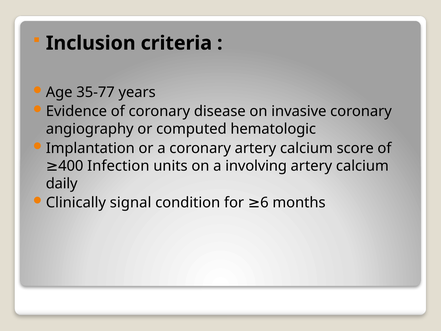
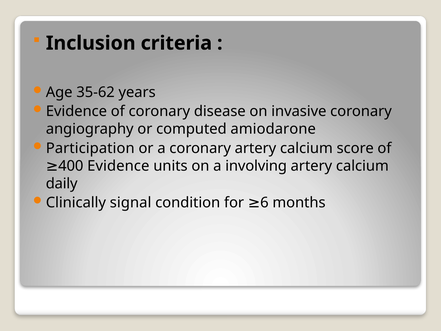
35-77: 35-77 -> 35-62 (96, 92)
hematologic: hematologic -> amiodarone (273, 129)
Implantation: Implantation -> Participation (90, 148)
Infection: Infection -> Evidence (118, 166)
